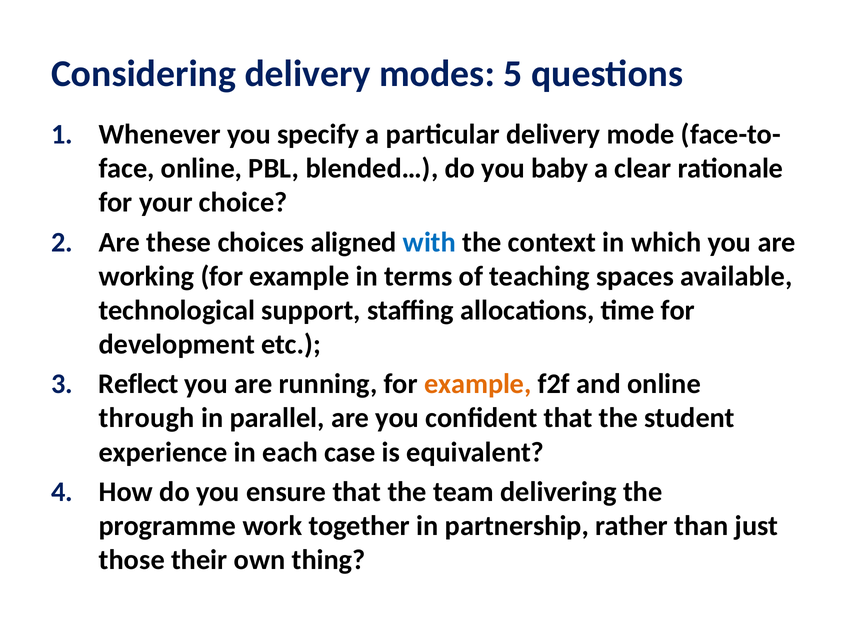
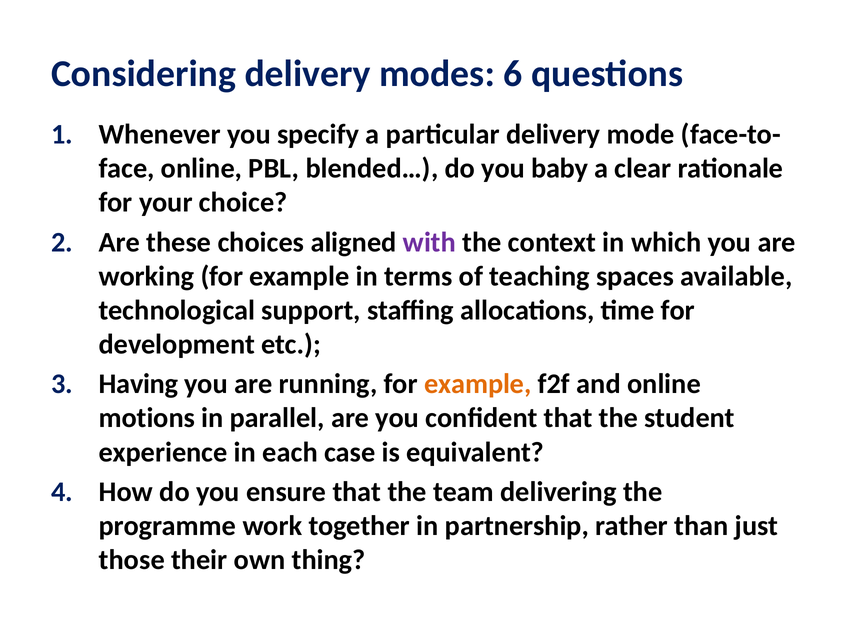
5: 5 -> 6 (513, 74)
with colour: blue -> purple (429, 242)
Reflect: Reflect -> Having (139, 384)
through: through -> motions (147, 418)
